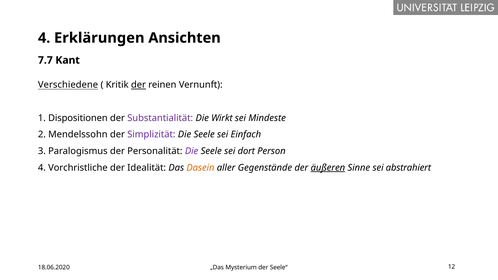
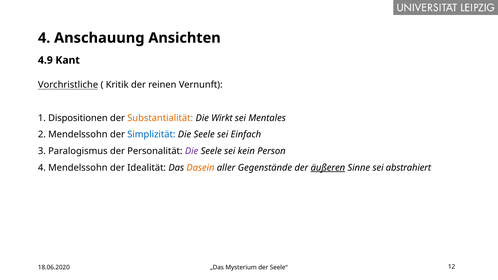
Erklärungen: Erklärungen -> Anschauung (99, 38)
7.7: 7.7 -> 4.9 (45, 60)
Verschiedene: Verschiedene -> Vorchristliche (68, 85)
der underline: present -> none (138, 85)
Substantialität colour: purple -> orange (160, 118)
Mindeste: Mindeste -> Mentales (267, 118)
Simplizität colour: purple -> blue (151, 135)
dort: dort -> kein (246, 151)
4 Vorchristliche: Vorchristliche -> Mendelssohn (78, 168)
